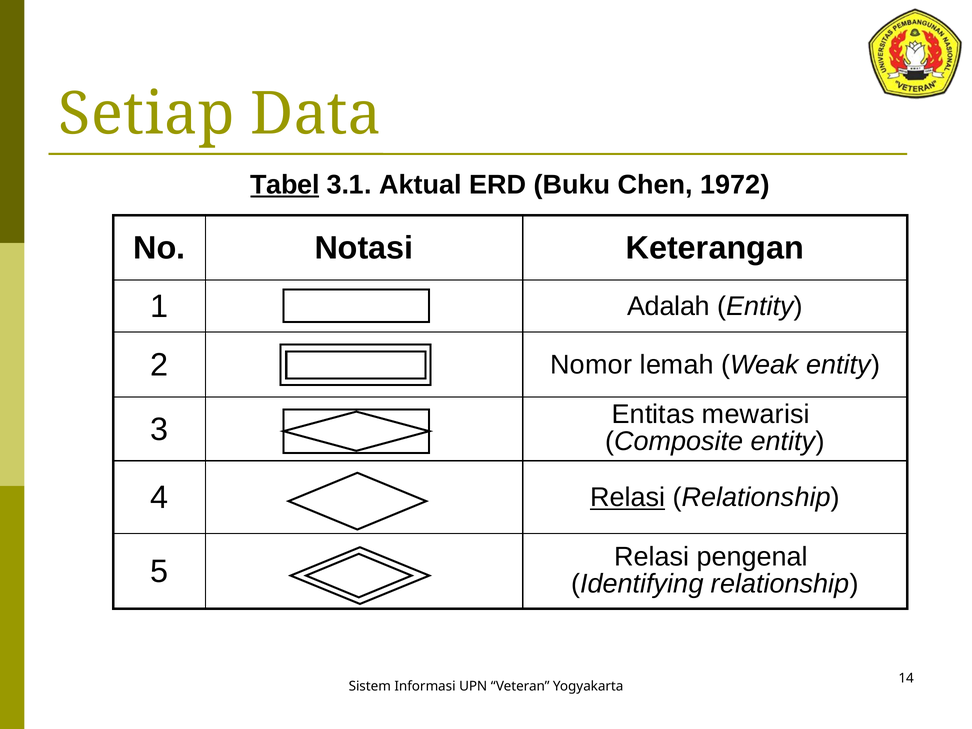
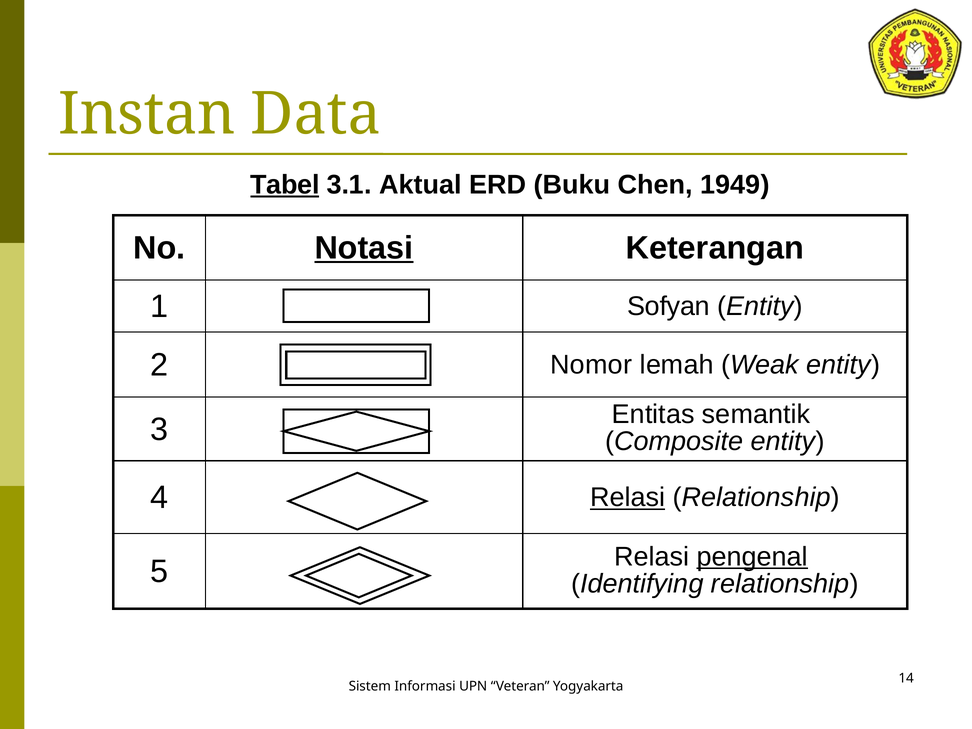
Setiap: Setiap -> Instan (147, 114)
1972: 1972 -> 1949 (735, 185)
Notasi underline: none -> present (364, 248)
Adalah: Adalah -> Sofyan (669, 306)
mewarisi: mewarisi -> semantik (756, 414)
pengenal underline: none -> present (752, 557)
